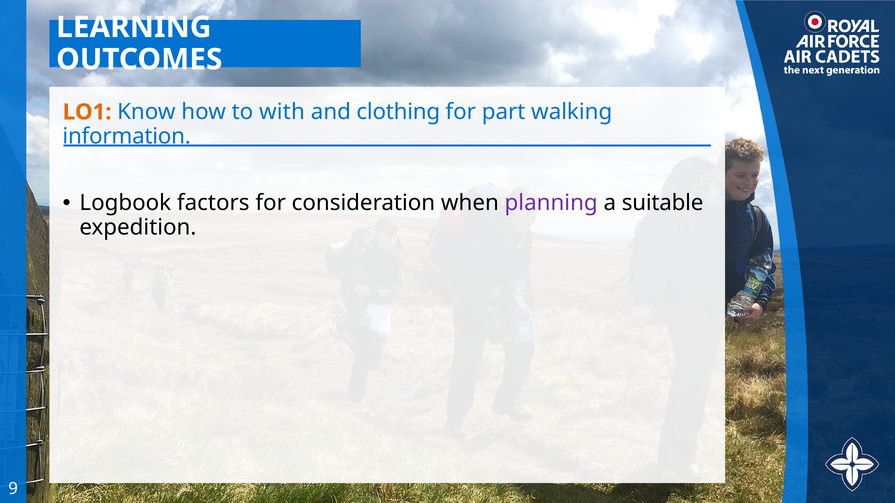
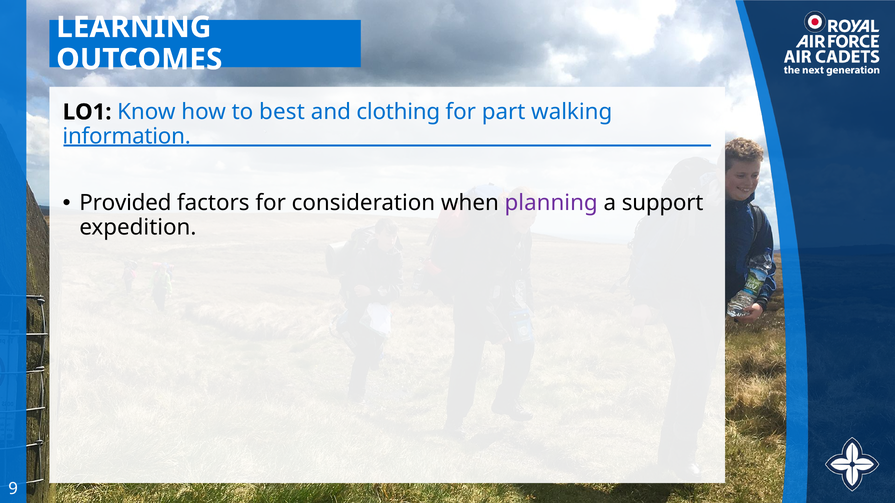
LO1 colour: orange -> black (87, 112)
with: with -> best (282, 112)
Logbook: Logbook -> Provided (125, 203)
suitable: suitable -> support (663, 203)
